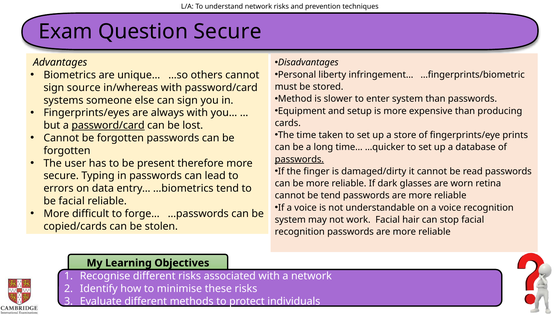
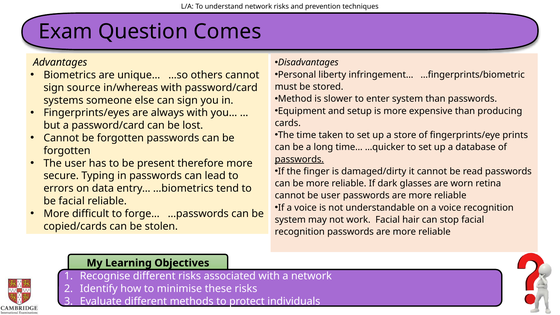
Question Secure: Secure -> Comes (228, 32)
password/card underline: present -> none (108, 125)
be tend: tend -> user (331, 196)
